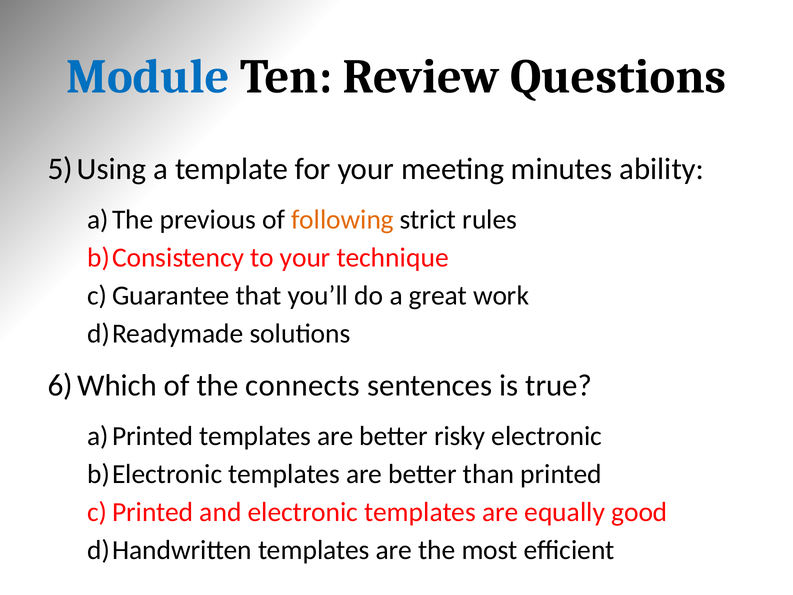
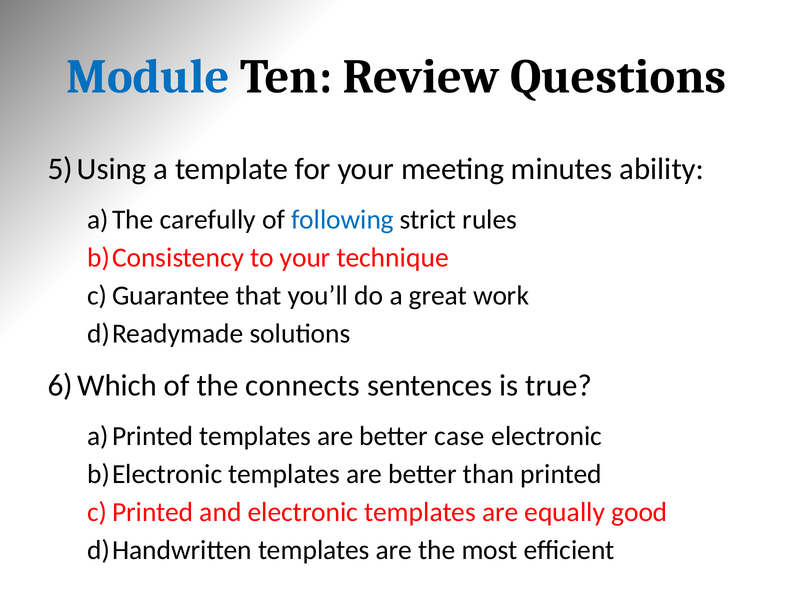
previous: previous -> carefully (208, 220)
following colour: orange -> blue (342, 220)
risky: risky -> case (460, 436)
